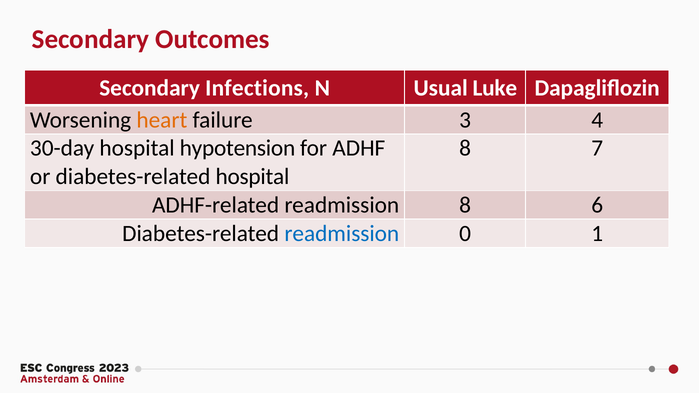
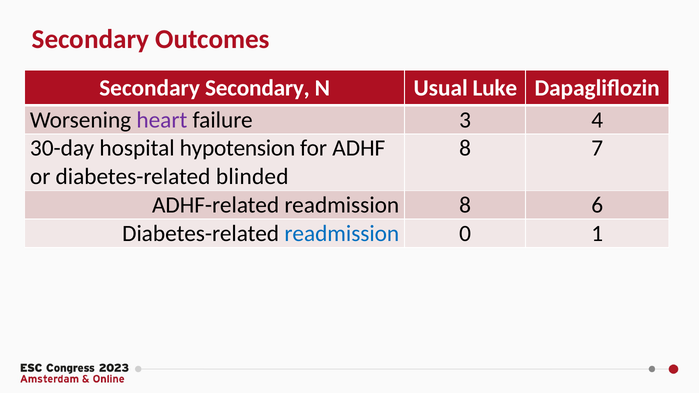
Secondary Infections: Infections -> Secondary (257, 88)
heart colour: orange -> purple (162, 120)
diabetes-related hospital: hospital -> blinded (252, 177)
